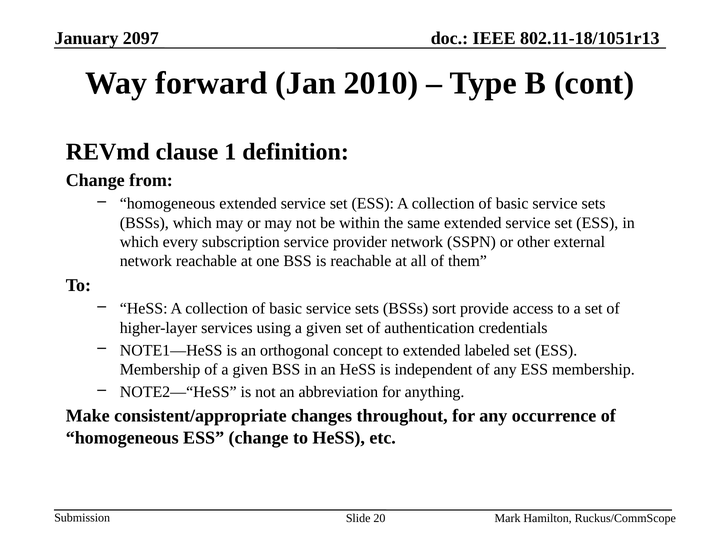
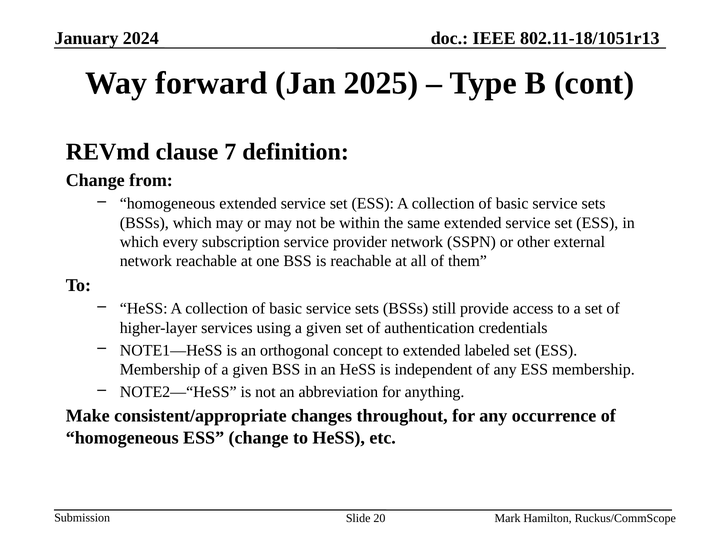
2097: 2097 -> 2024 (141, 38)
2010: 2010 -> 2025 (381, 83)
1: 1 -> 7 (230, 152)
sort: sort -> still (444, 309)
